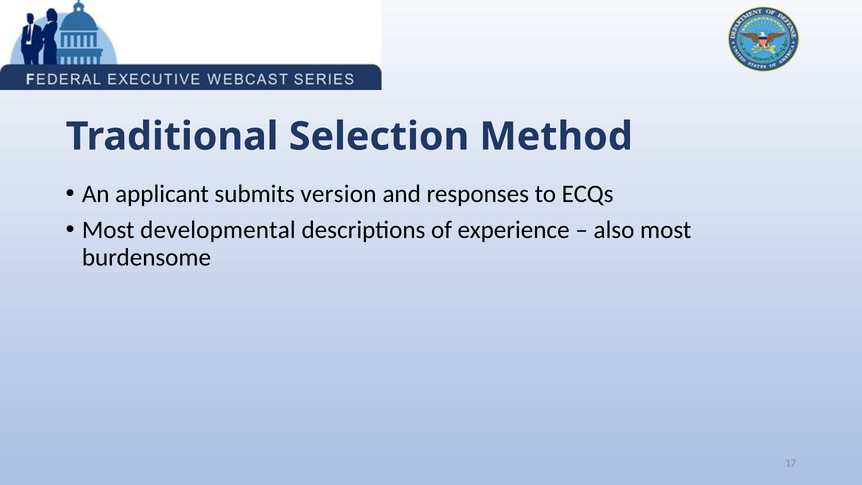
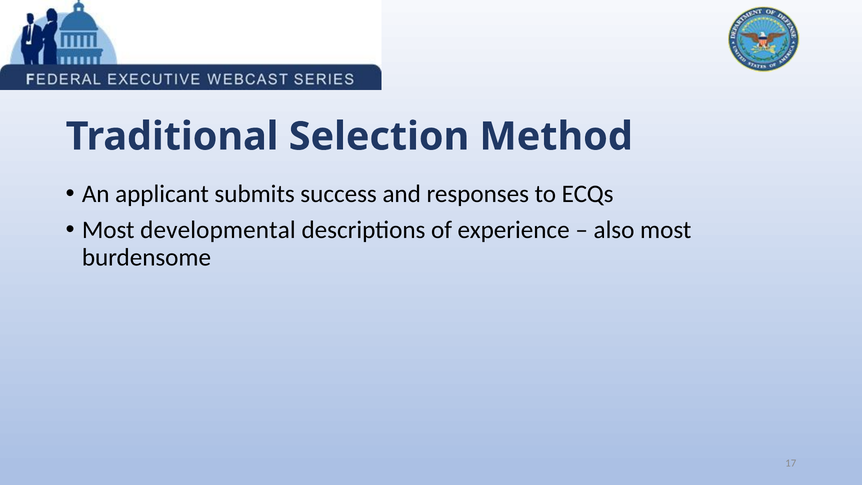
version: version -> success (339, 194)
